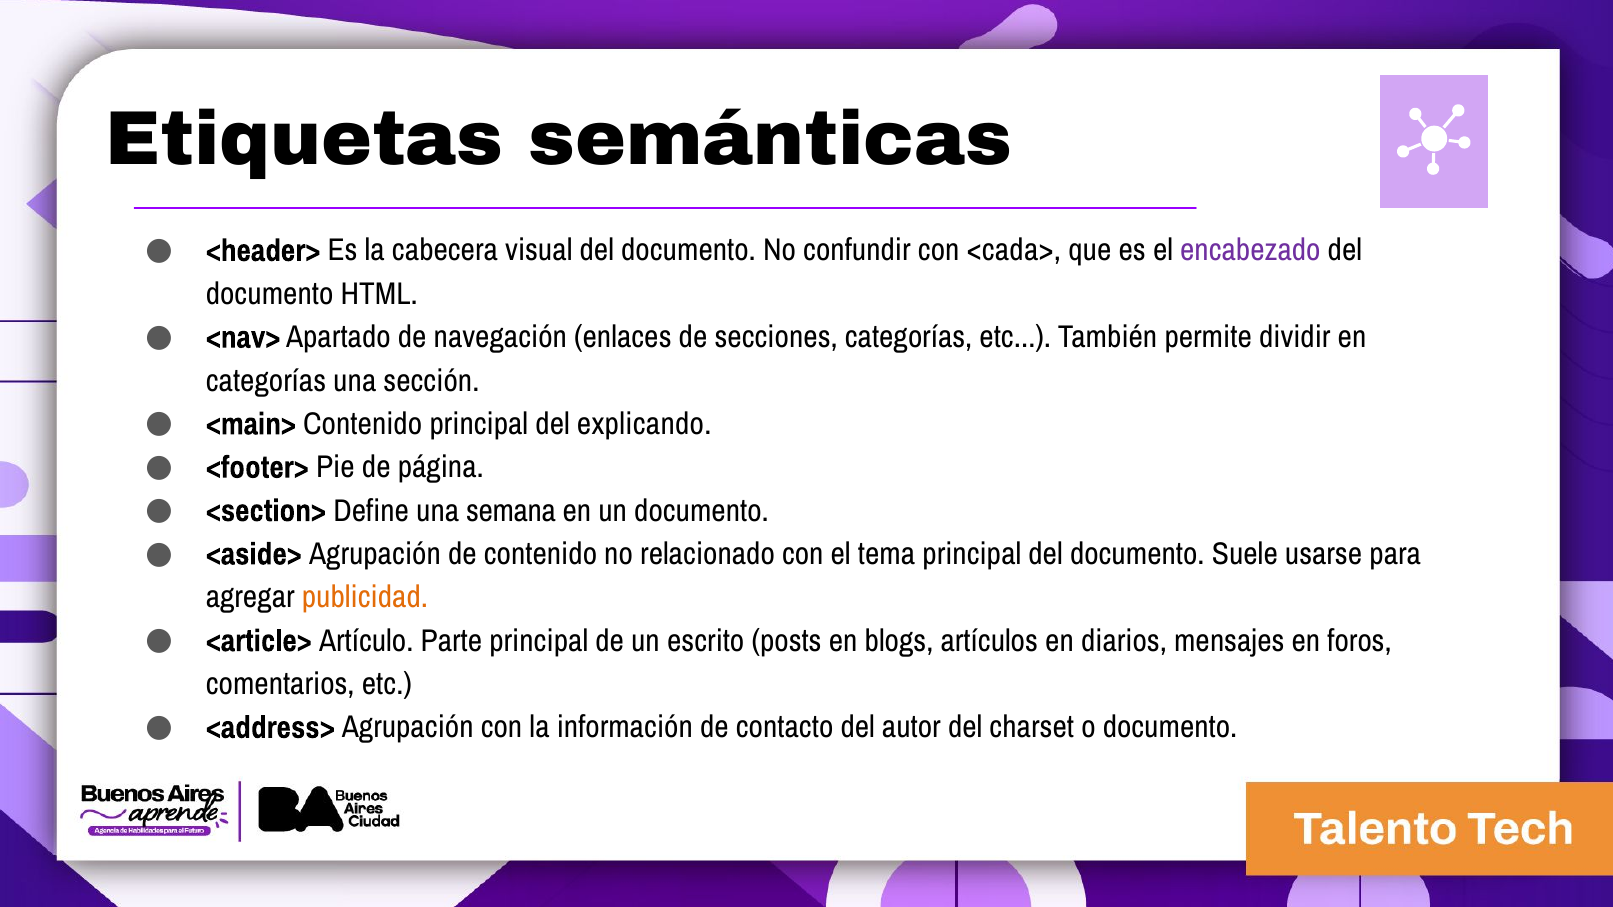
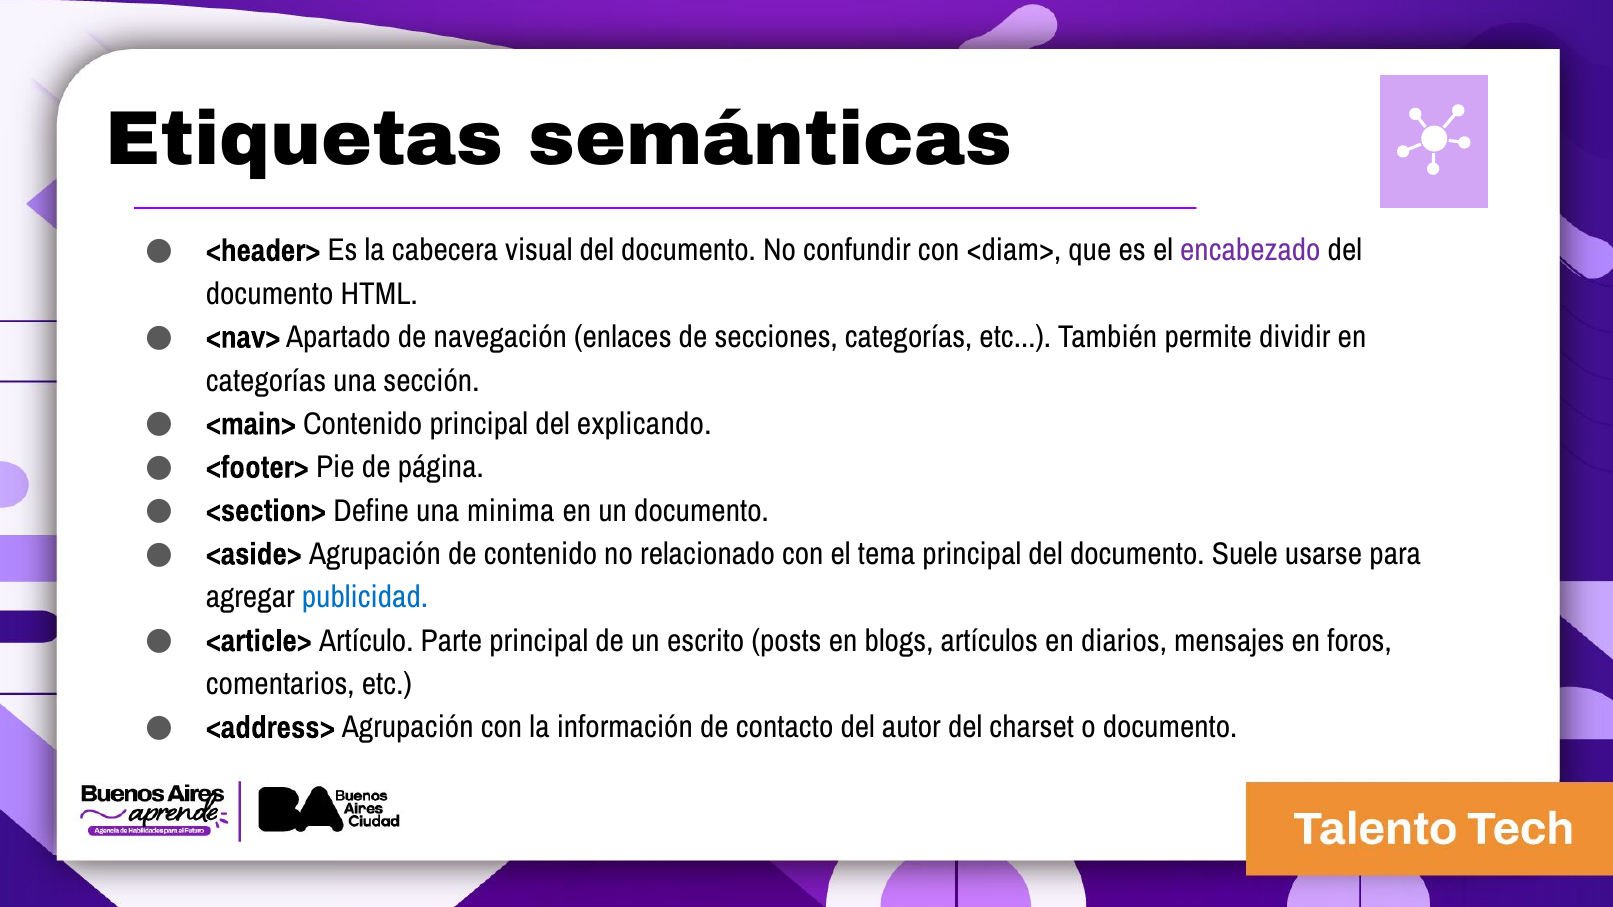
<cada>: <cada> -> <diam> (1014, 251)
semana: semana -> minima (511, 511)
publicidad colour: orange -> blue (365, 598)
